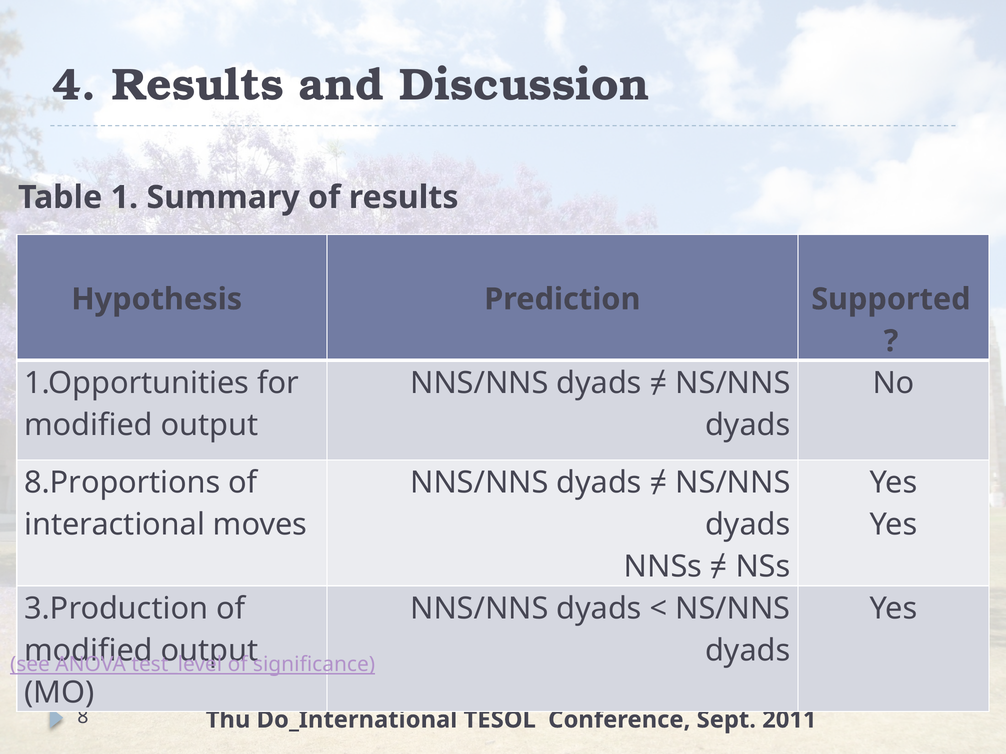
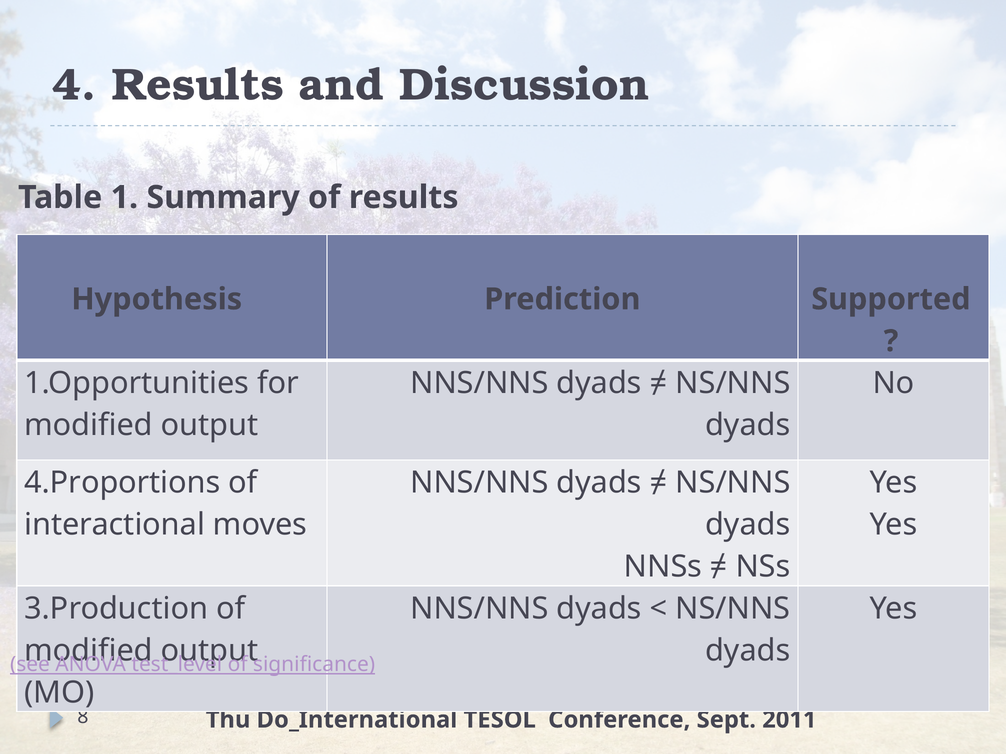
8.Proportions: 8.Proportions -> 4.Proportions (122, 483)
